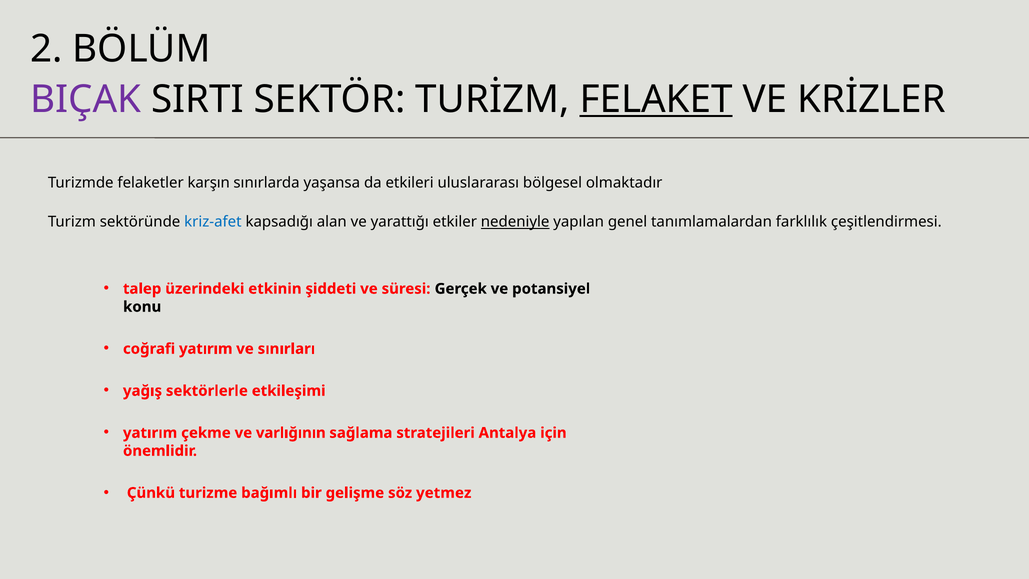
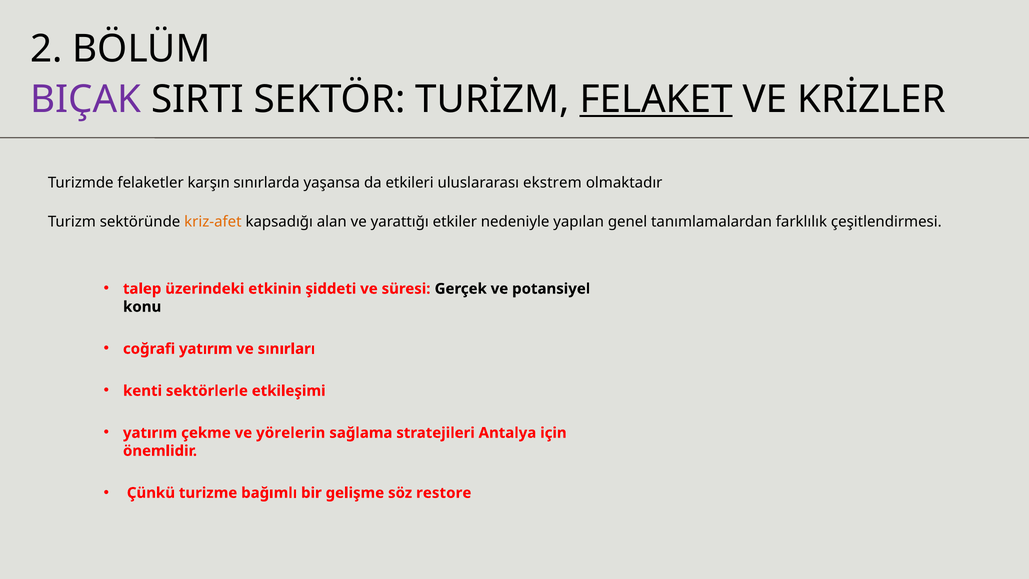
bölgesel: bölgesel -> ekstrem (552, 183)
kriz-afet colour: blue -> orange (213, 222)
nedeniyle underline: present -> none (515, 222)
yağış: yağış -> kenti (143, 391)
varlığının: varlığının -> yörelerin (291, 433)
yetmez: yetmez -> restore (444, 493)
